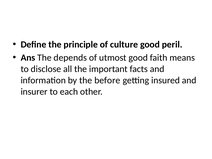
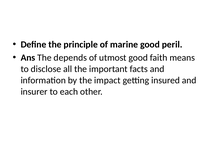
culture: culture -> marine (124, 44)
before: before -> impact (107, 80)
